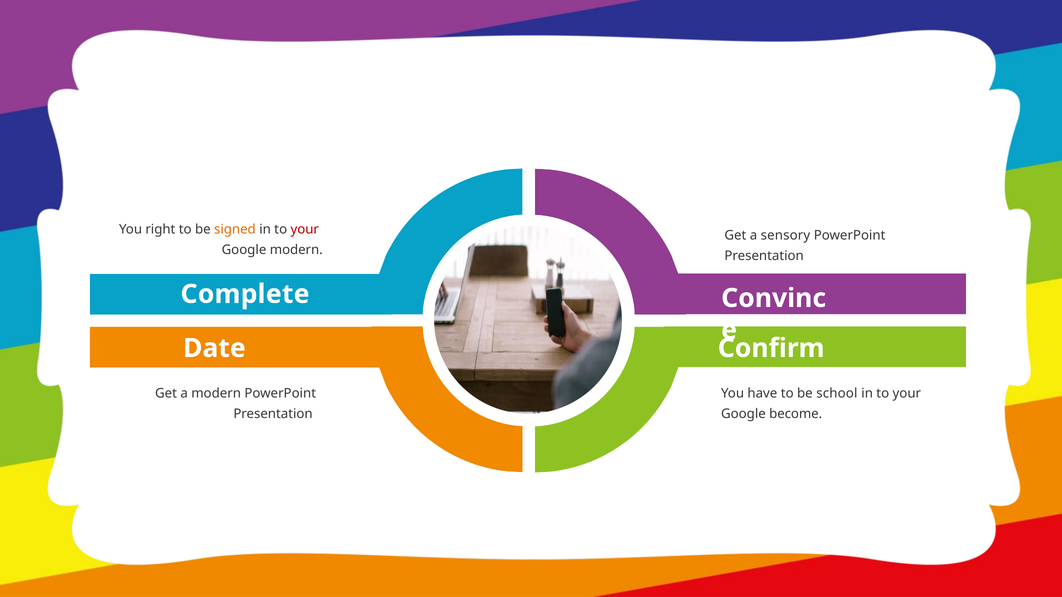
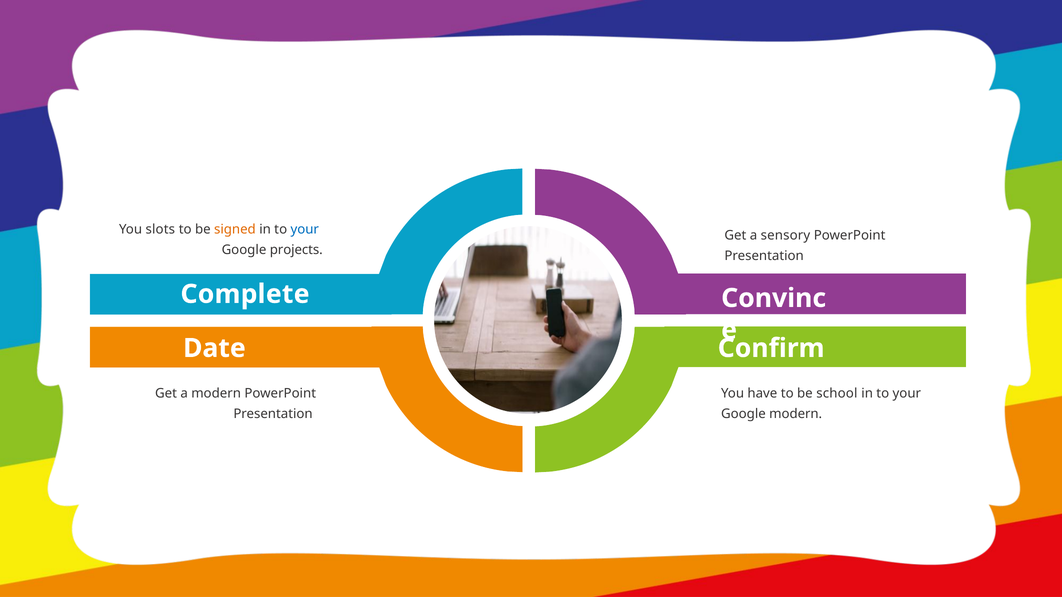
right: right -> slots (160, 230)
your colour: red -> blue (305, 230)
Google modern: modern -> projects (296, 250)
Google become: become -> modern (796, 414)
